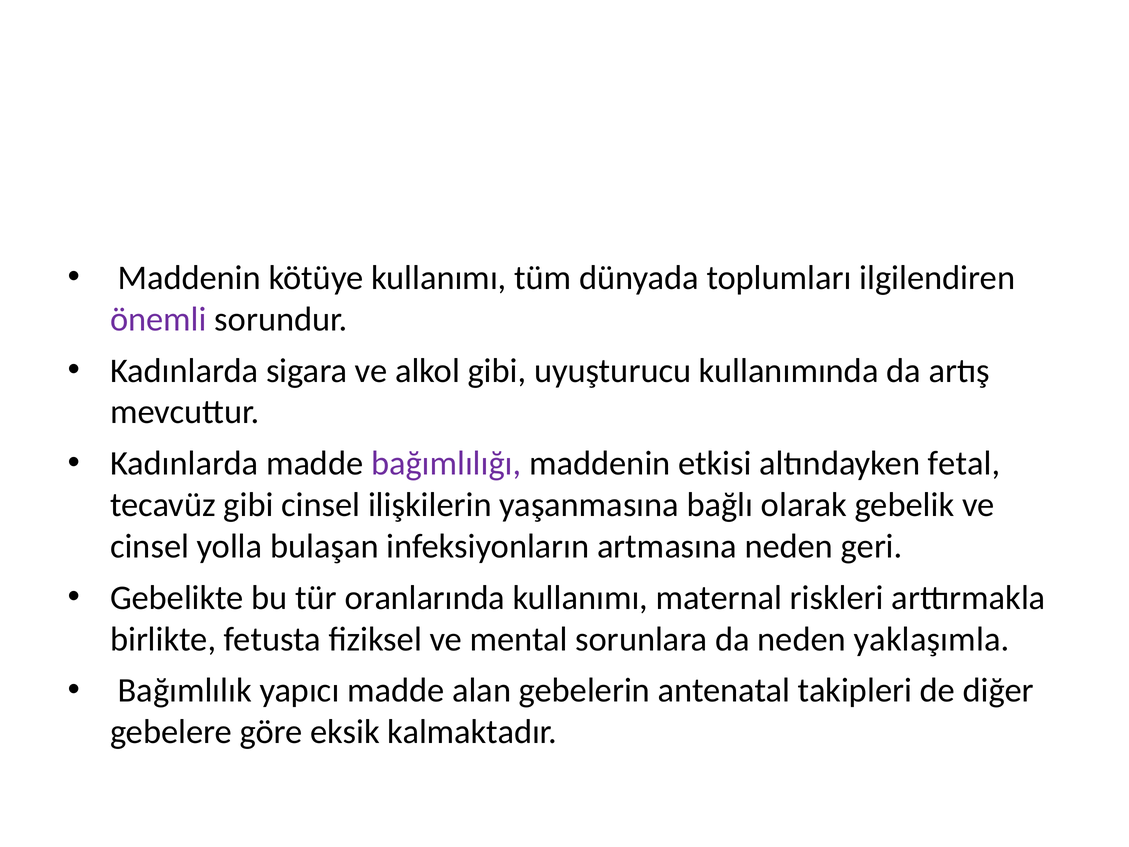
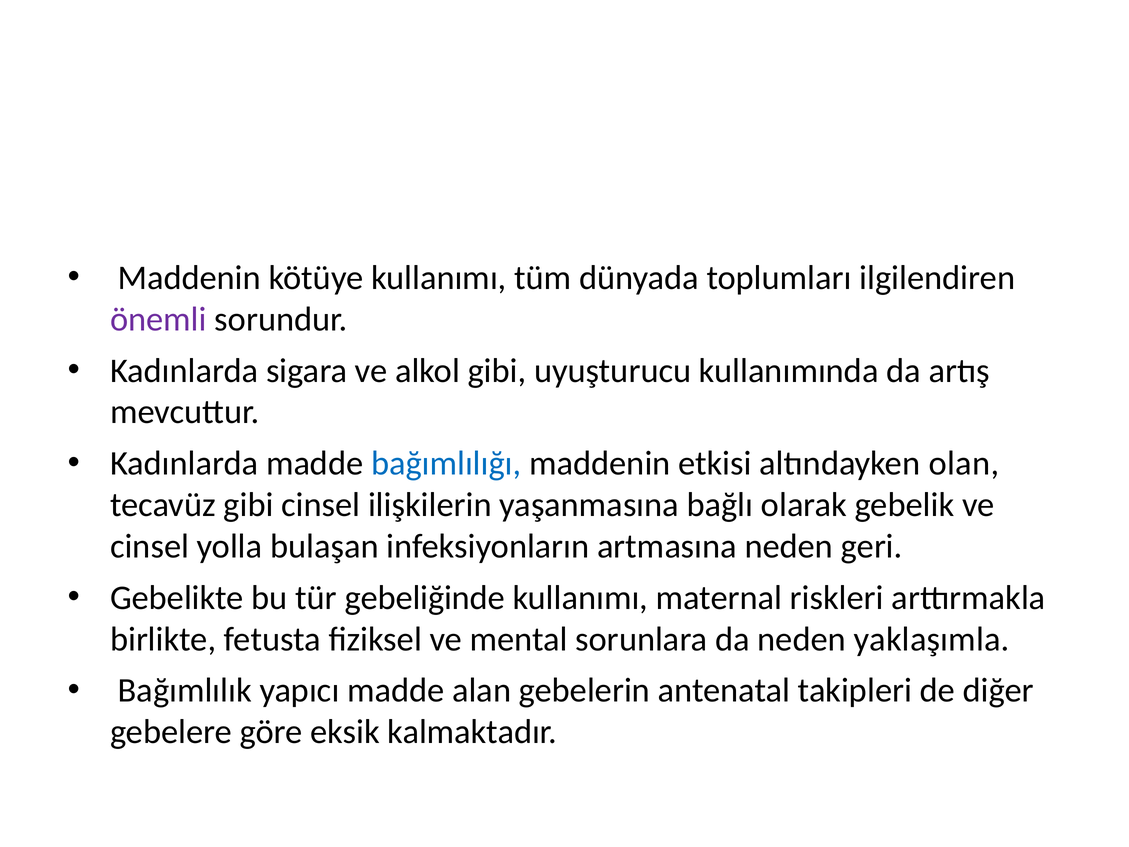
bağımlılığı colour: purple -> blue (446, 463)
fetal: fetal -> olan (964, 463)
oranlarında: oranlarında -> gebeliğinde (425, 598)
